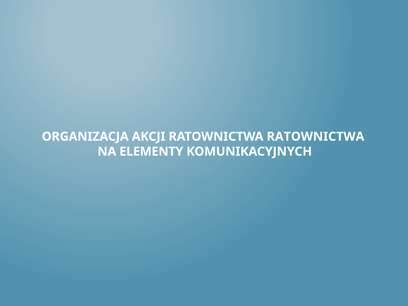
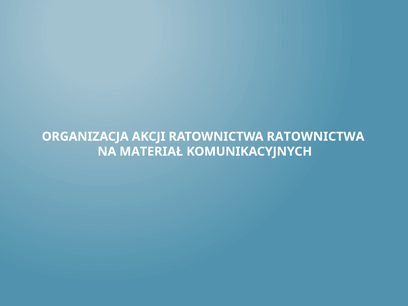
ELEMENTY: ELEMENTY -> MATERIAŁ (151, 152)
